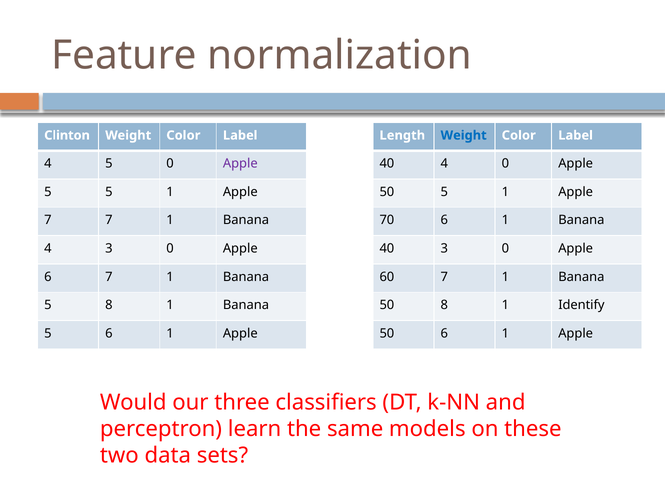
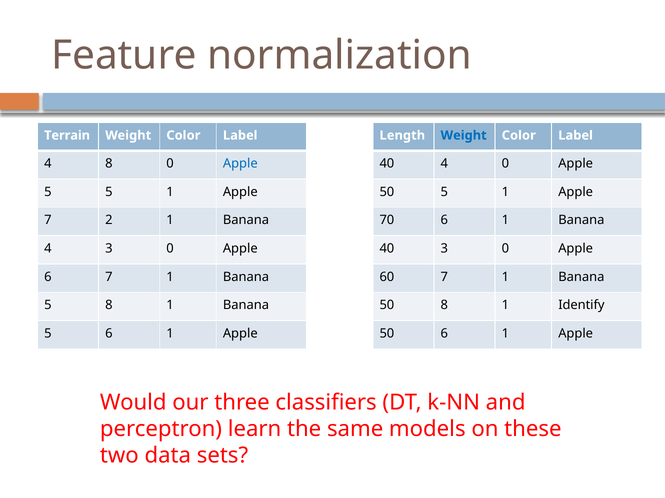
Clinton: Clinton -> Terrain (67, 136)
4 5: 5 -> 8 (109, 164)
Apple colour: purple -> blue (240, 164)
7 7: 7 -> 2 (109, 221)
